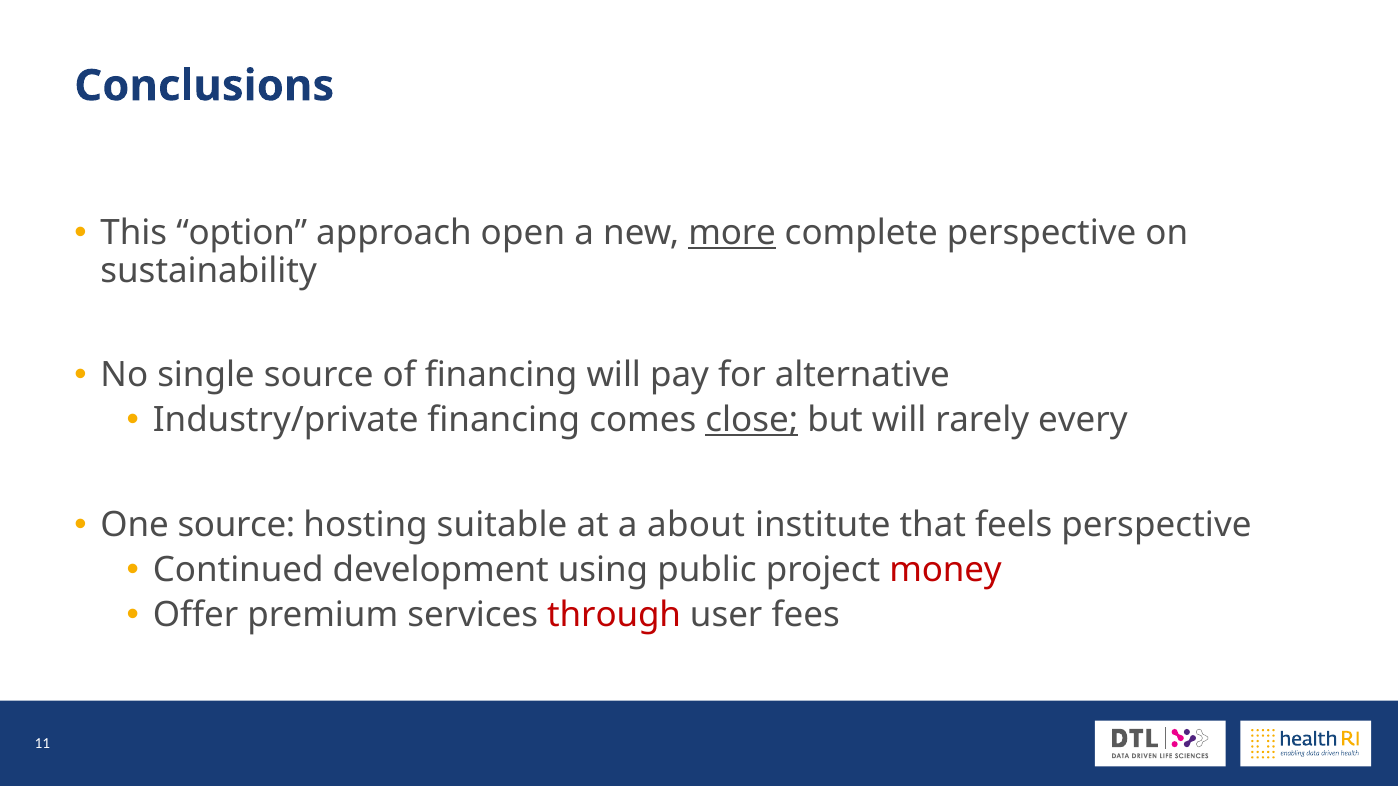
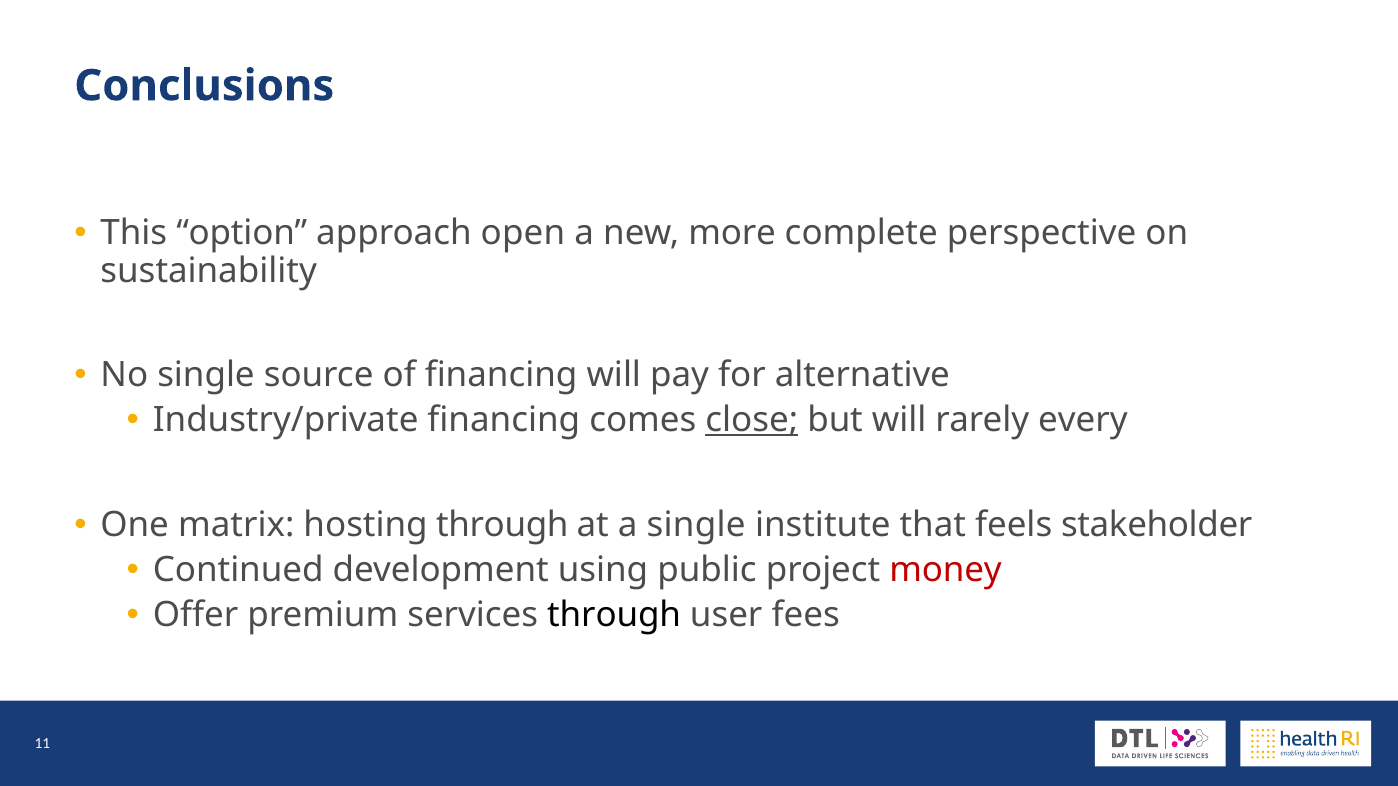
more underline: present -> none (732, 233)
One source: source -> matrix (236, 525)
hosting suitable: suitable -> through (502, 525)
a about: about -> single (696, 525)
feels perspective: perspective -> stakeholder (1157, 525)
through colour: red -> black (614, 615)
